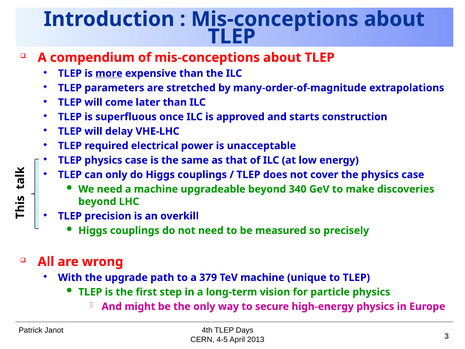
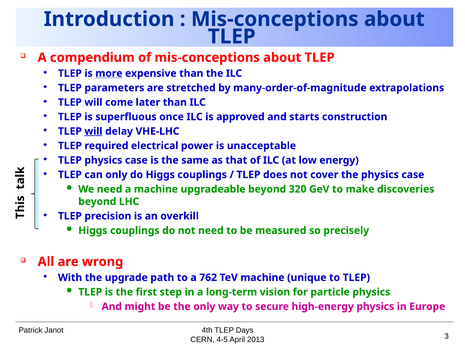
will underline: none -> present (93, 131)
340: 340 -> 320 (298, 189)
379: 379 -> 762 (208, 277)
